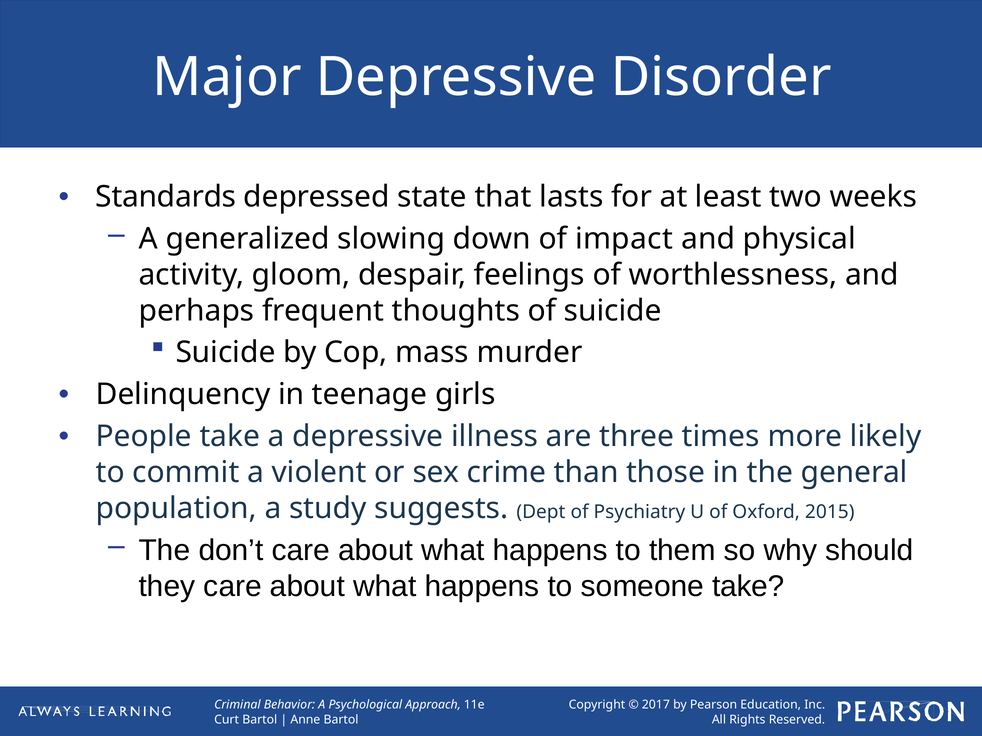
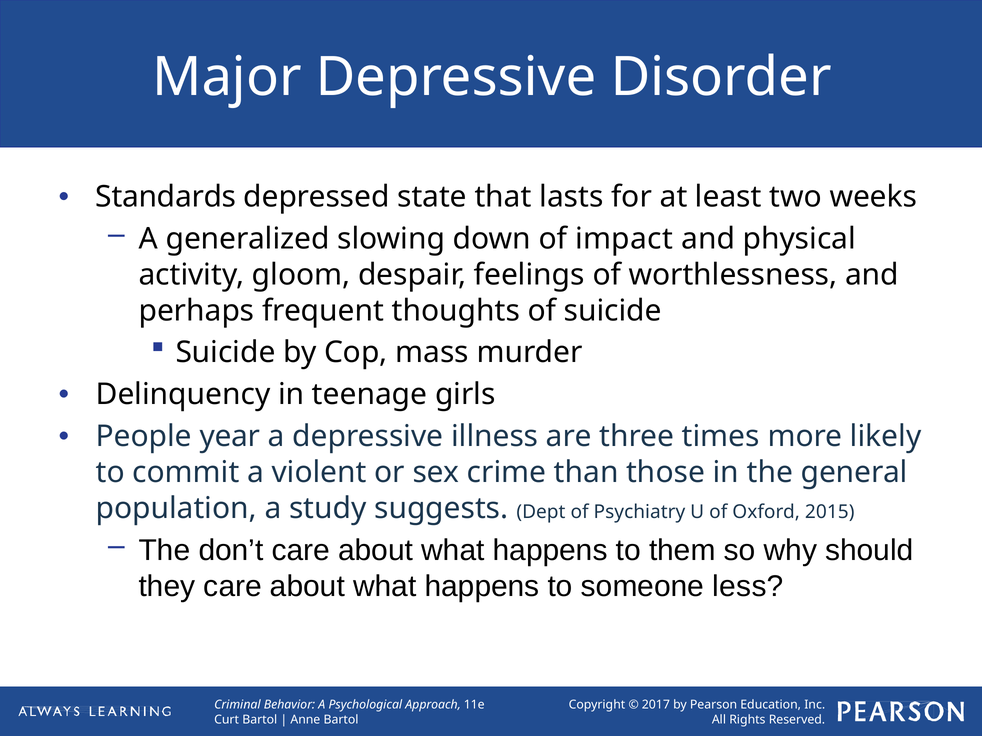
People take: take -> year (230, 437)
someone take: take -> less (748, 587)
